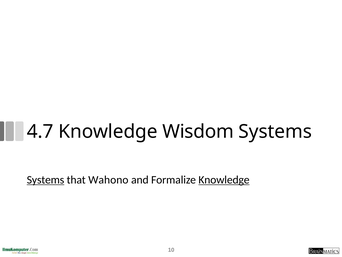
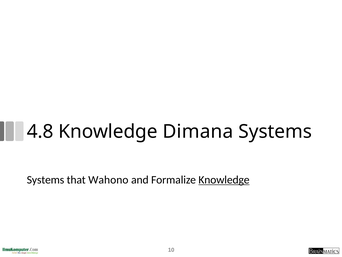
4.7: 4.7 -> 4.8 (40, 131)
Wisdom: Wisdom -> Dimana (198, 131)
Systems underline: present -> none (45, 179)
